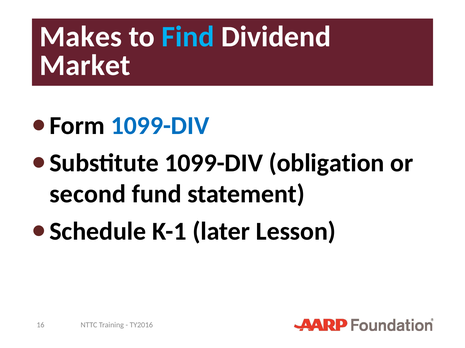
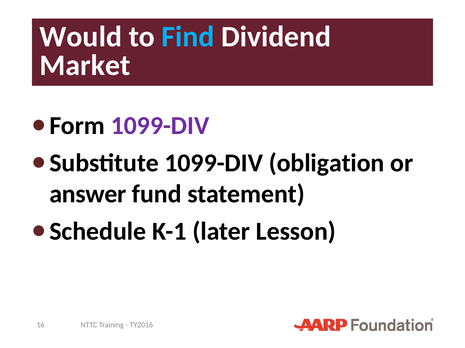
Makes: Makes -> Would (81, 37)
1099-DIV colour: blue -> purple (160, 126)
second: second -> answer (88, 194)
